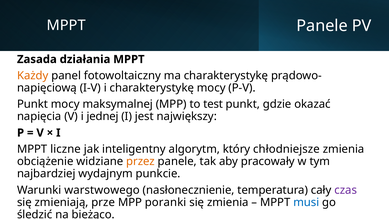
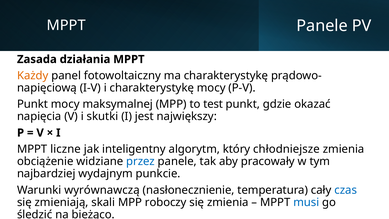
jednej: jednej -> skutki (103, 116)
przez colour: orange -> blue (140, 161)
warstwowego: warstwowego -> wyrównawczą (102, 190)
czas colour: purple -> blue (346, 190)
prze: prze -> skali (103, 202)
poranki: poranki -> roboczy (166, 202)
